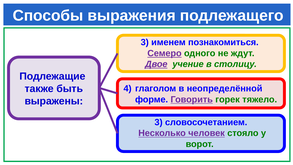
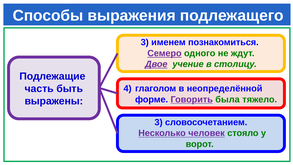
также: также -> часть (39, 89)
горек: горек -> была (227, 99)
